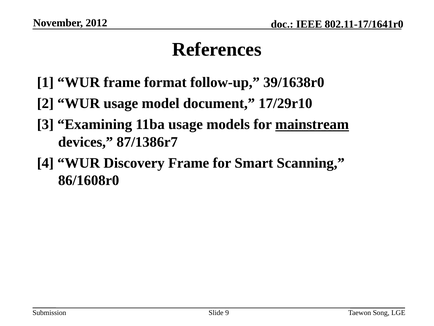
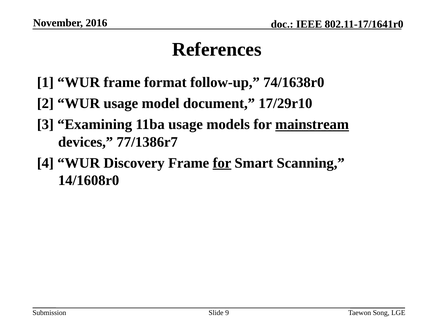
2012: 2012 -> 2016 (96, 23)
39/1638r0: 39/1638r0 -> 74/1638r0 (294, 82)
87/1386r7: 87/1386r7 -> 77/1386r7 (147, 142)
for underline: none -> present (222, 163)
86/1608r0: 86/1608r0 -> 14/1608r0 (89, 180)
